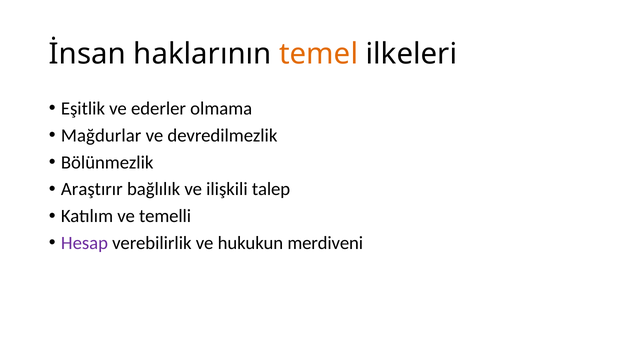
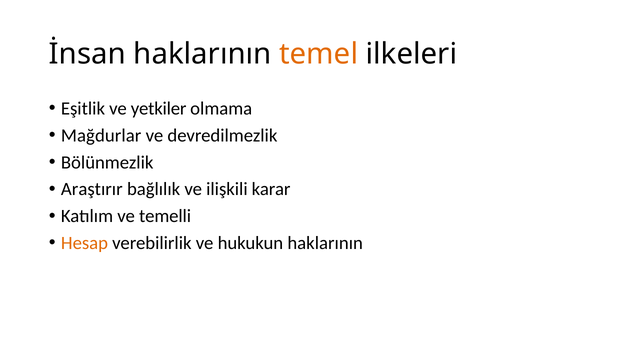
ederler: ederler -> yetkiler (159, 109)
talep: talep -> karar (271, 189)
Hesap colour: purple -> orange (84, 243)
hukukun merdiveni: merdiveni -> haklarının (325, 243)
